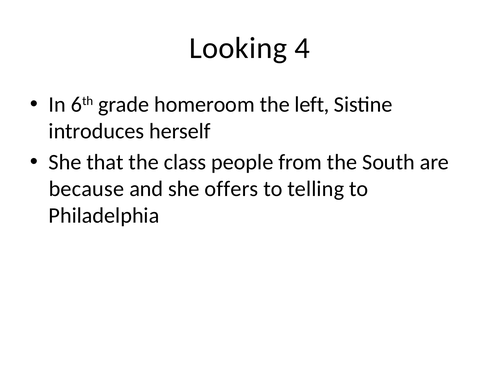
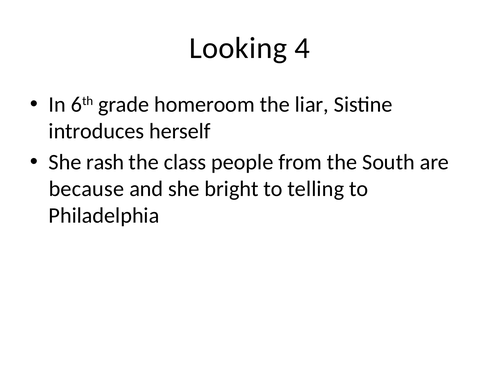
left: left -> liar (312, 105)
that: that -> rash (105, 162)
offers: offers -> bright (232, 189)
